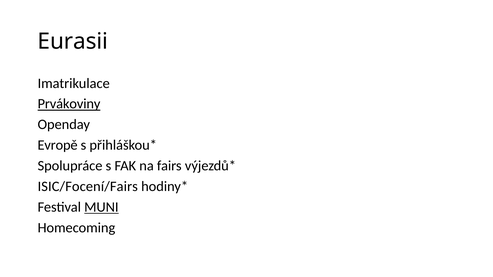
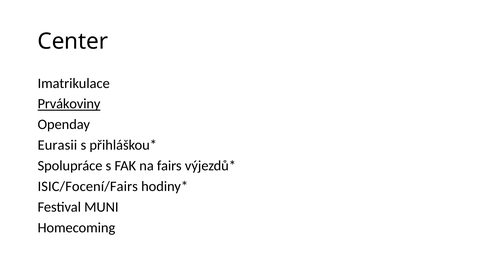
Eurasii: Eurasii -> Center (73, 41)
Evropě: Evropě -> Eurasii (57, 145)
MUNI underline: present -> none (101, 207)
